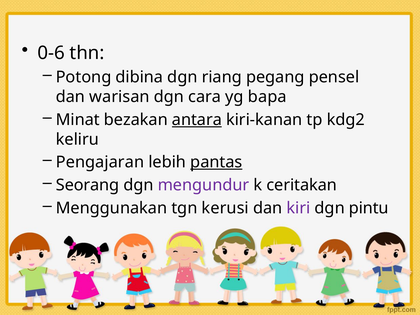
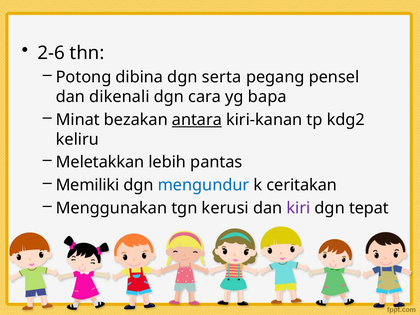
0-6: 0-6 -> 2-6 (51, 53)
riang: riang -> serta (222, 77)
warisan: warisan -> dikenali (119, 97)
Pengajaran: Pengajaran -> Meletakkan (100, 162)
pantas underline: present -> none (216, 162)
Seorang: Seorang -> Memiliki (88, 185)
mengundur colour: purple -> blue (204, 185)
pintu: pintu -> tepat (369, 208)
